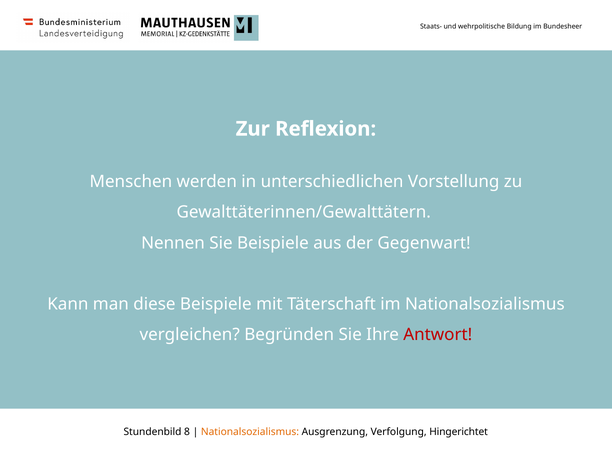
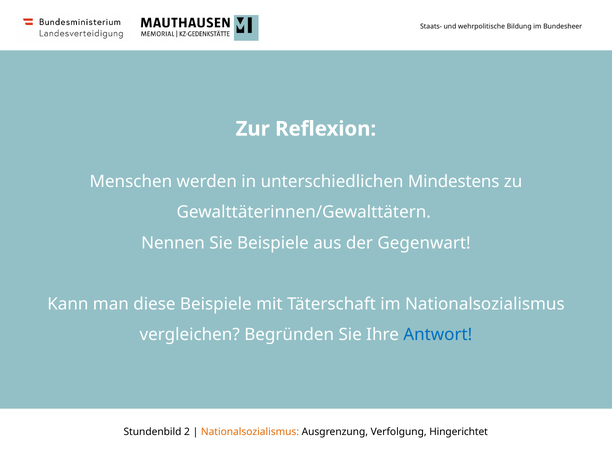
Vorstellung: Vorstellung -> Mindestens (454, 182)
Antwort colour: red -> blue (438, 335)
8: 8 -> 2 (187, 432)
